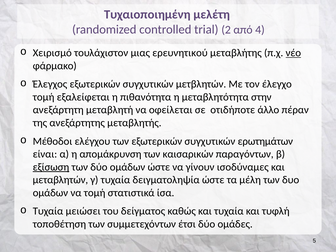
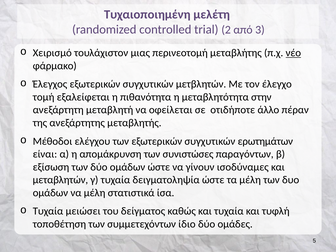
4: 4 -> 3 (260, 30)
ερευνητικού: ερευνητικού -> περινεοτομή (180, 53)
καισαρικών: καισαρικών -> συνιστώσες (188, 154)
εξίσωση underline: present -> none (51, 167)
να τομή: τομή -> μέλη (95, 193)
έτσι: έτσι -> ίδιο (187, 224)
